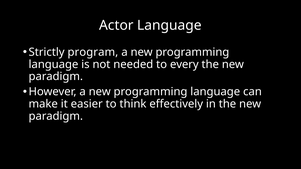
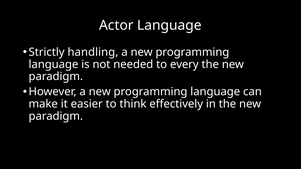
program: program -> handling (93, 52)
